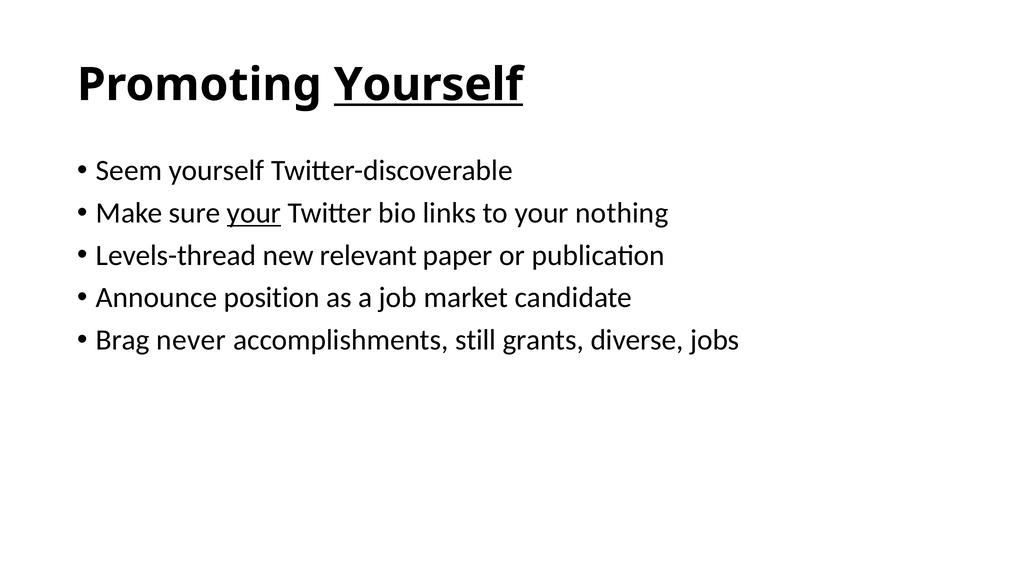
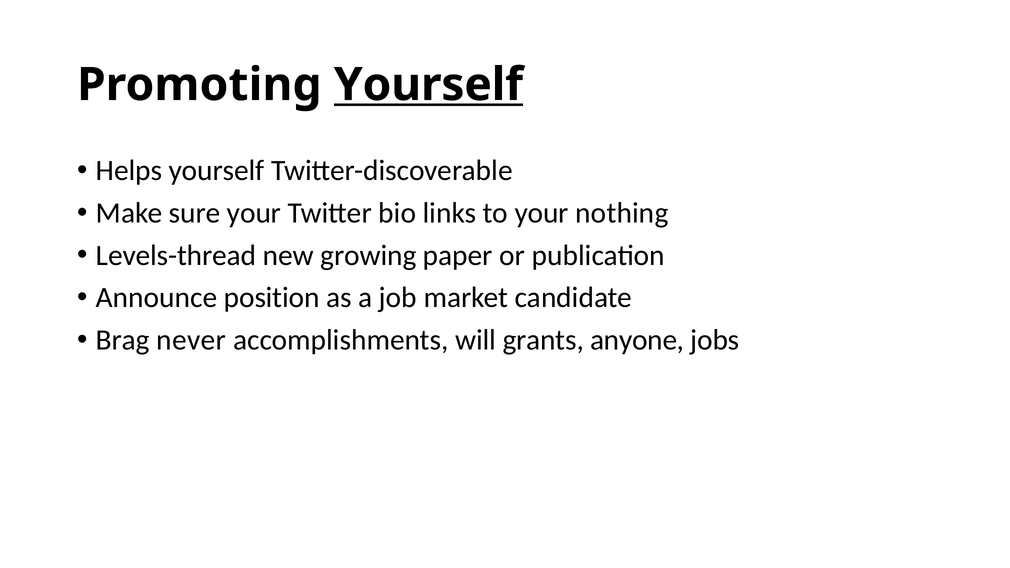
Seem: Seem -> Helps (129, 171)
your underline: present -> none (254, 213)
relevant: relevant -> growing (368, 255)
still: still -> will (476, 340)
diverse: diverse -> anyone (637, 340)
